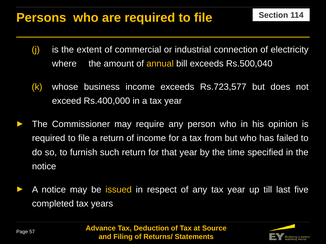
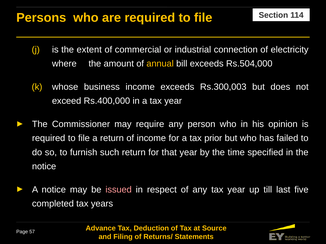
Rs.500,040: Rs.500,040 -> Rs.504,000 (249, 64)
Rs.723,577: Rs.723,577 -> Rs.300,003 (223, 87)
from: from -> prior (213, 138)
issued colour: yellow -> pink (119, 190)
